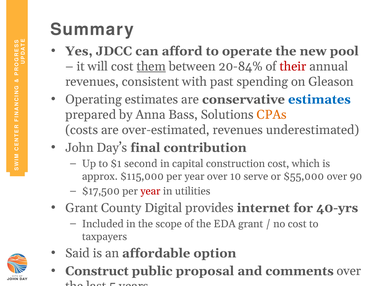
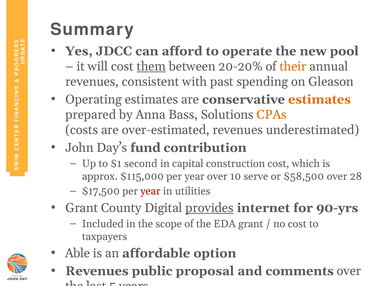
20-84%: 20-84% -> 20-20% (241, 66)
their colour: red -> orange (293, 66)
estimates colour: blue -> orange (319, 99)
final: final -> fund (145, 148)
$55,000: $55,000 -> $58,500 (304, 176)
90: 90 -> 28 (356, 176)
provides underline: none -> present (210, 208)
40-yrs: 40-yrs -> 90-yrs (337, 208)
Said: Said -> Able (78, 253)
Construct: Construct -> Revenues (97, 271)
